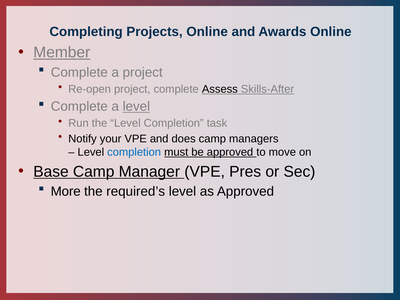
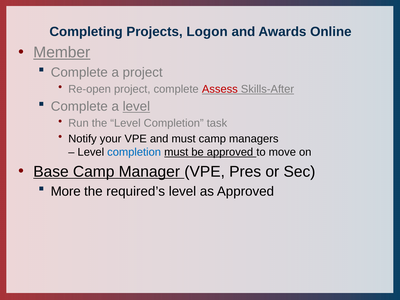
Projects Online: Online -> Logon (207, 32)
Assess colour: black -> red (220, 89)
and does: does -> must (184, 139)
